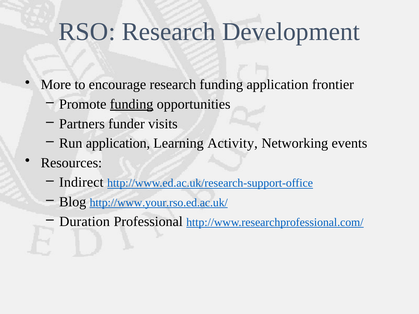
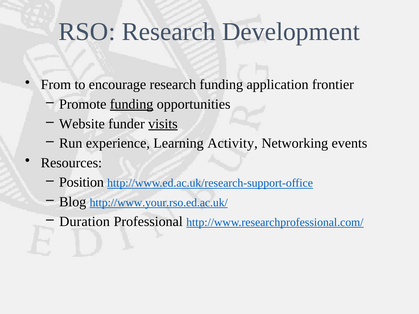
More: More -> From (56, 85)
Partners: Partners -> Website (82, 124)
visits underline: none -> present (163, 124)
Run application: application -> experience (118, 143)
Indirect: Indirect -> Position (81, 182)
